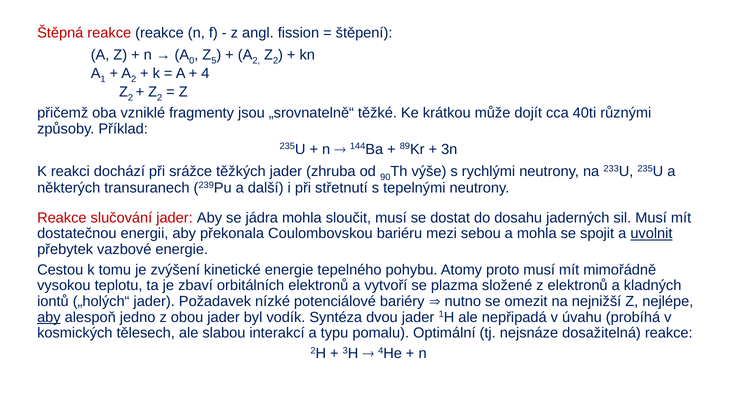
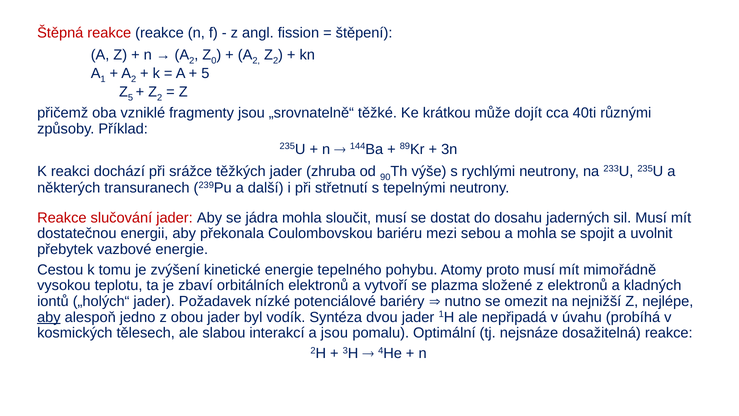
0: 0 -> 2 (192, 61)
5: 5 -> 0 (214, 61)
4: 4 -> 5 (205, 73)
2: 2 -> 5 (131, 98)
uvolnit underline: present -> none (651, 233)
a typu: typu -> jsou (334, 333)
